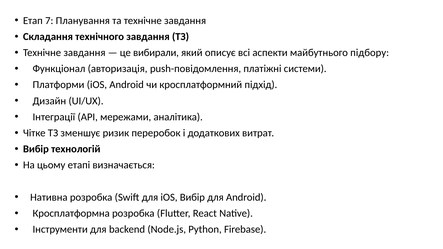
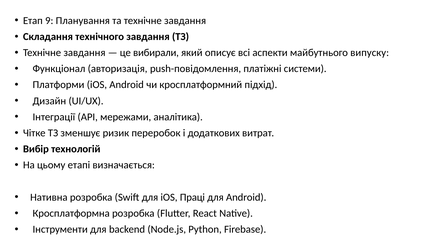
7: 7 -> 9 (49, 21)
підбору: підбору -> випуску (370, 53)
iOS Вибір: Вибір -> Праці (192, 197)
